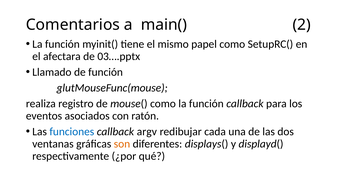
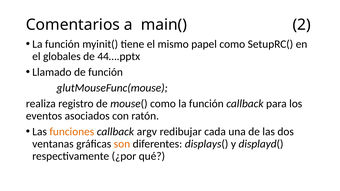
afectara: afectara -> globales (62, 56)
03….pptx: 03….pptx -> 44….pptx (119, 56)
funciones colour: blue -> orange (72, 132)
